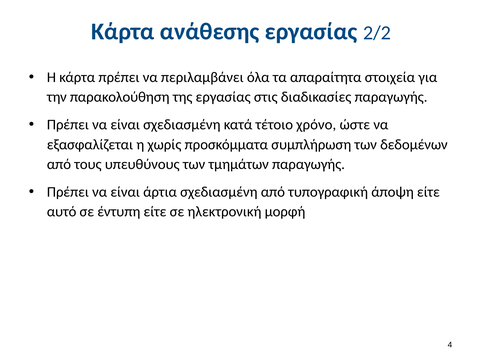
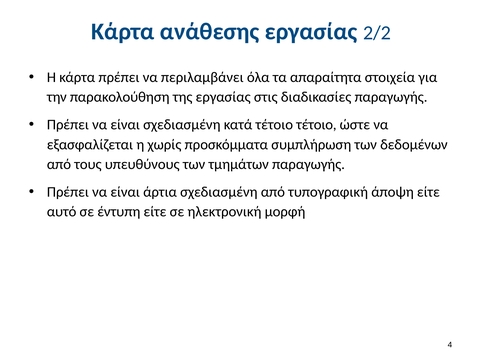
τέτοιο χρόνο: χρόνο -> τέτοιο (316, 125)
